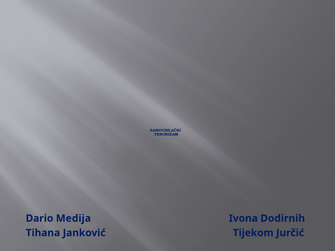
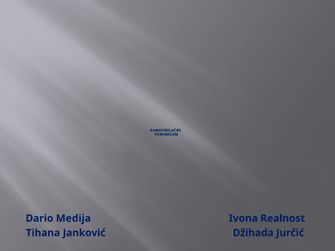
Dodirnih: Dodirnih -> Realnost (283, 219)
Tijekom: Tijekom -> Džihada (253, 233)
